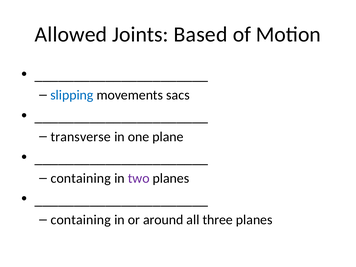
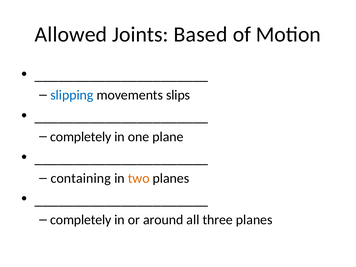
sacs: sacs -> slips (178, 95)
transverse: transverse -> completely (81, 137)
two colour: purple -> orange (139, 178)
containing: containing -> completely (81, 220)
